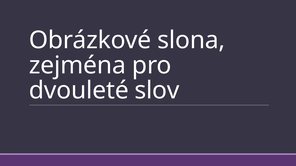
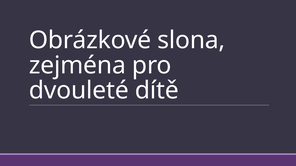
slov: slov -> dítě (157, 91)
